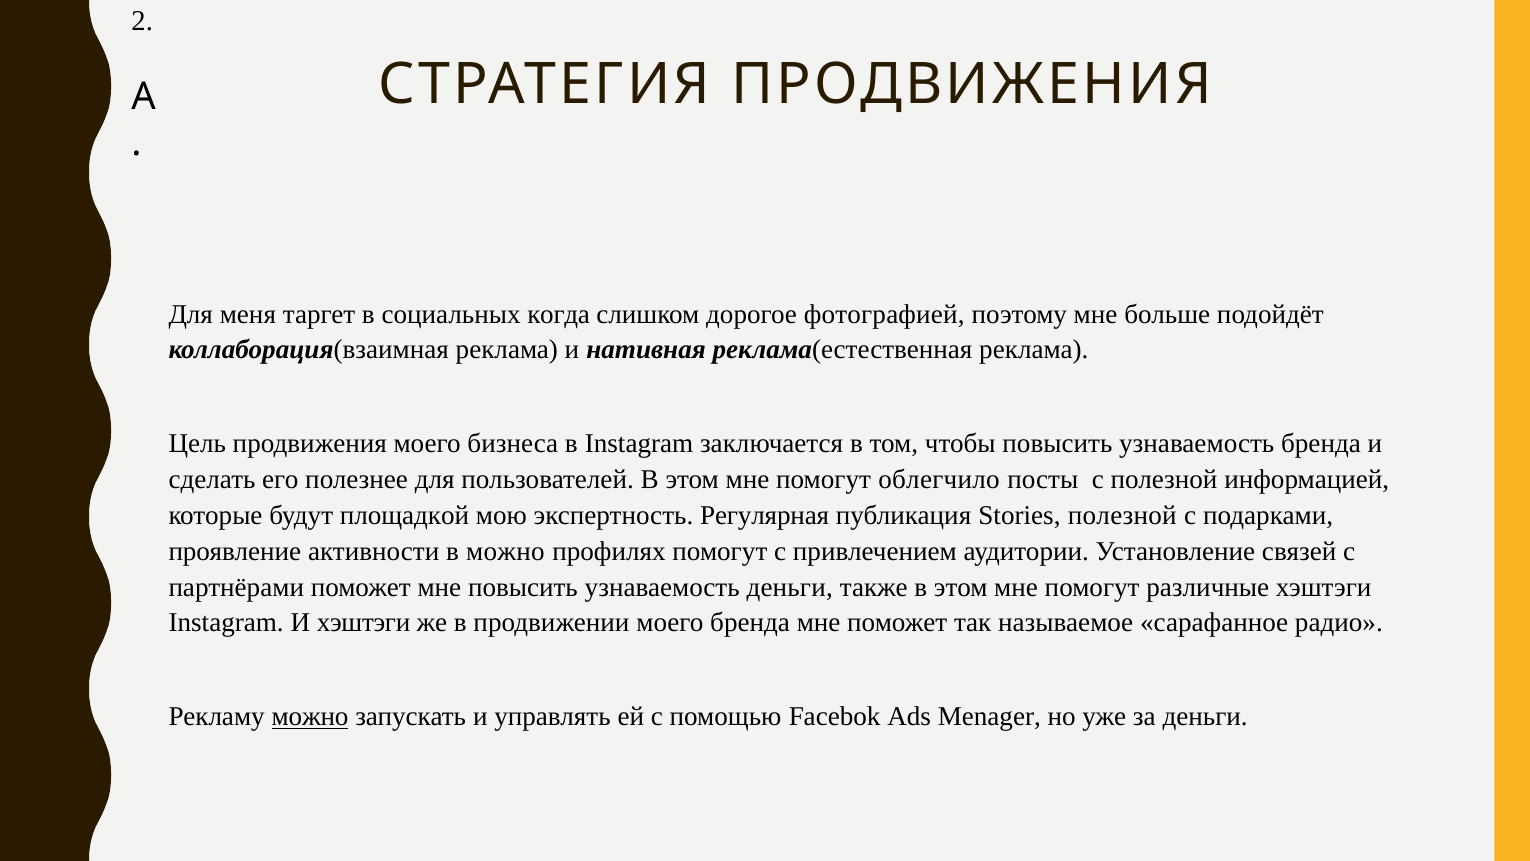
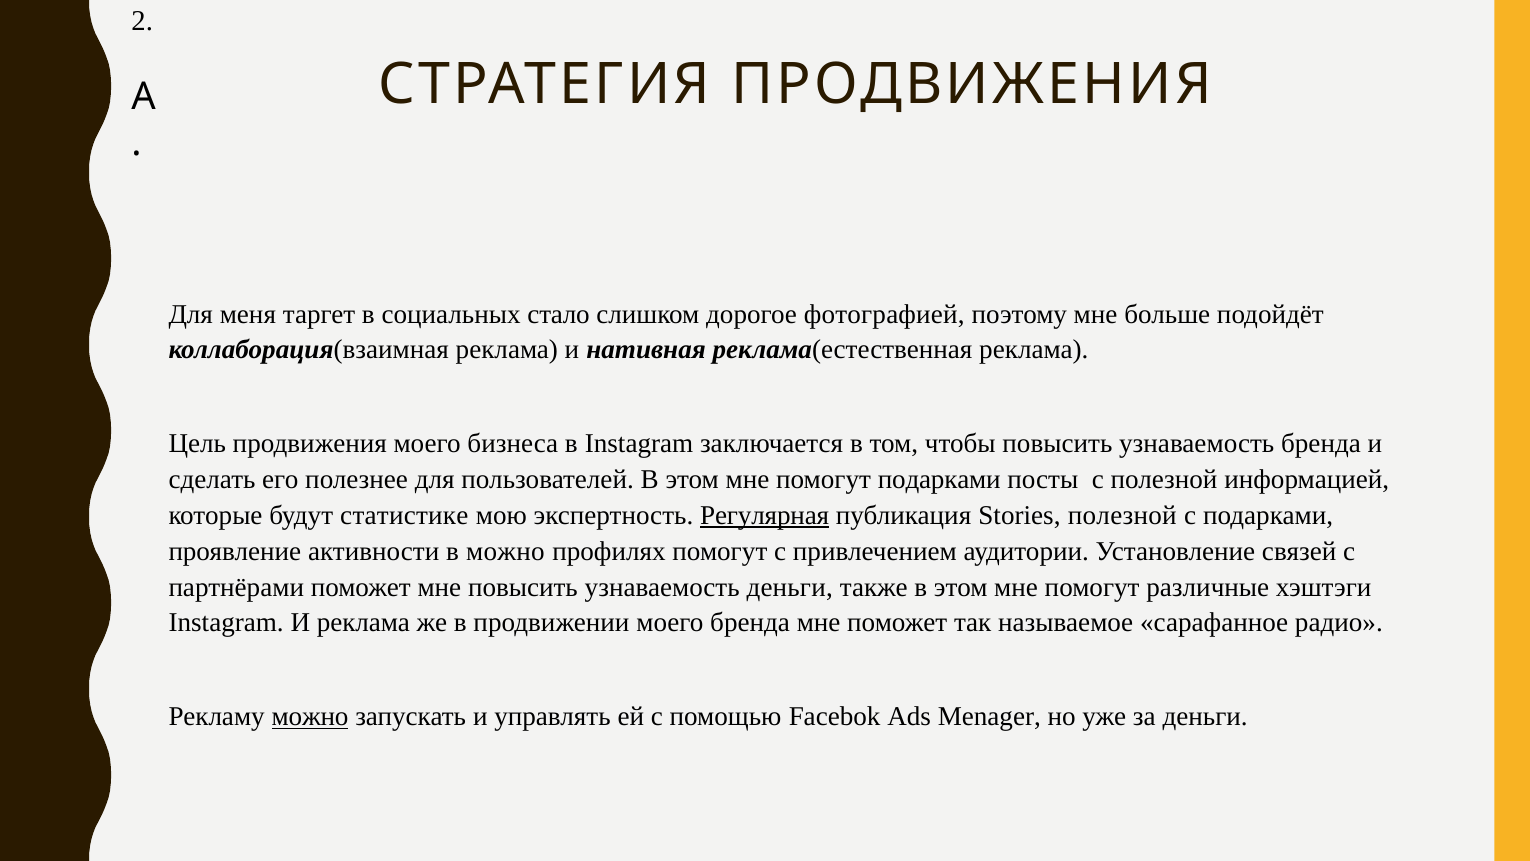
когда: когда -> стало (559, 314)
помогут облегчило: облегчило -> подарками (939, 479)
площадкой: площадкой -> статистике (404, 515)
Регулярная underline: none -> present (765, 515)
И хэштэги: хэштэги -> реклама (363, 623)
